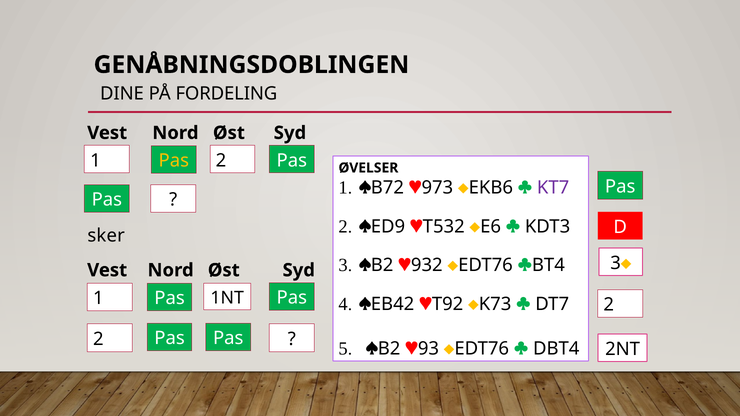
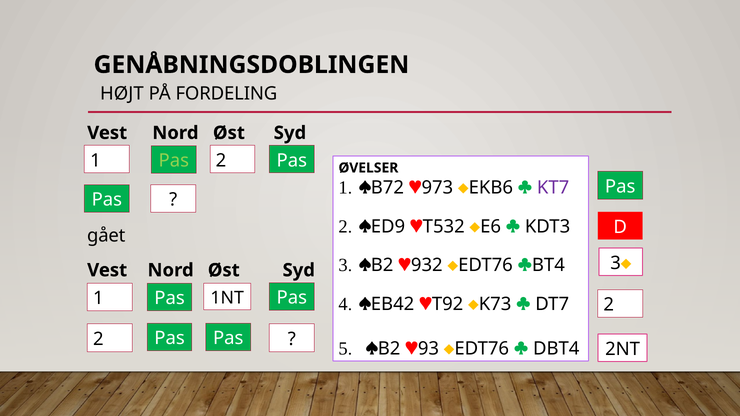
DINE: DINE -> HØJT (122, 93)
Pas colour: yellow -> light green (174, 161)
sker: sker -> gået (106, 236)
